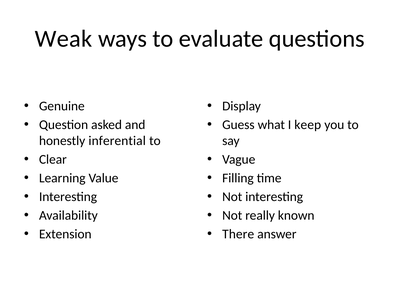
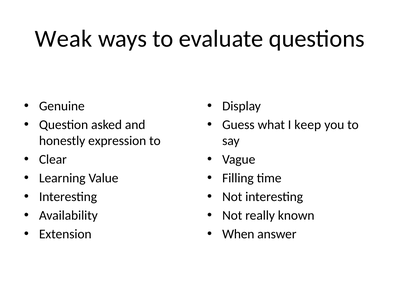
inferential: inferential -> expression (117, 141)
There: There -> When (238, 234)
